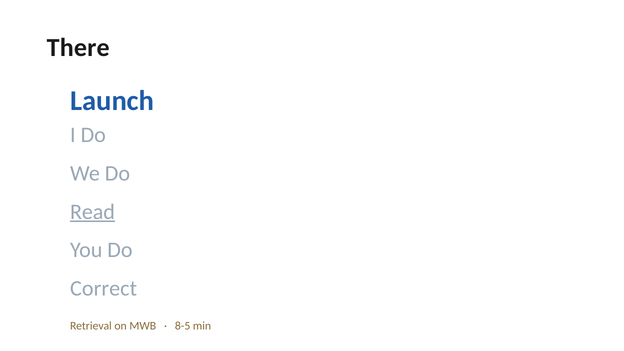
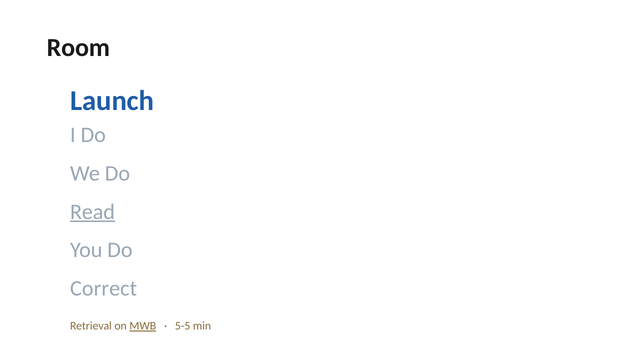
There: There -> Room (78, 48)
MWB underline: none -> present (143, 326)
8-5: 8-5 -> 5-5 (183, 326)
